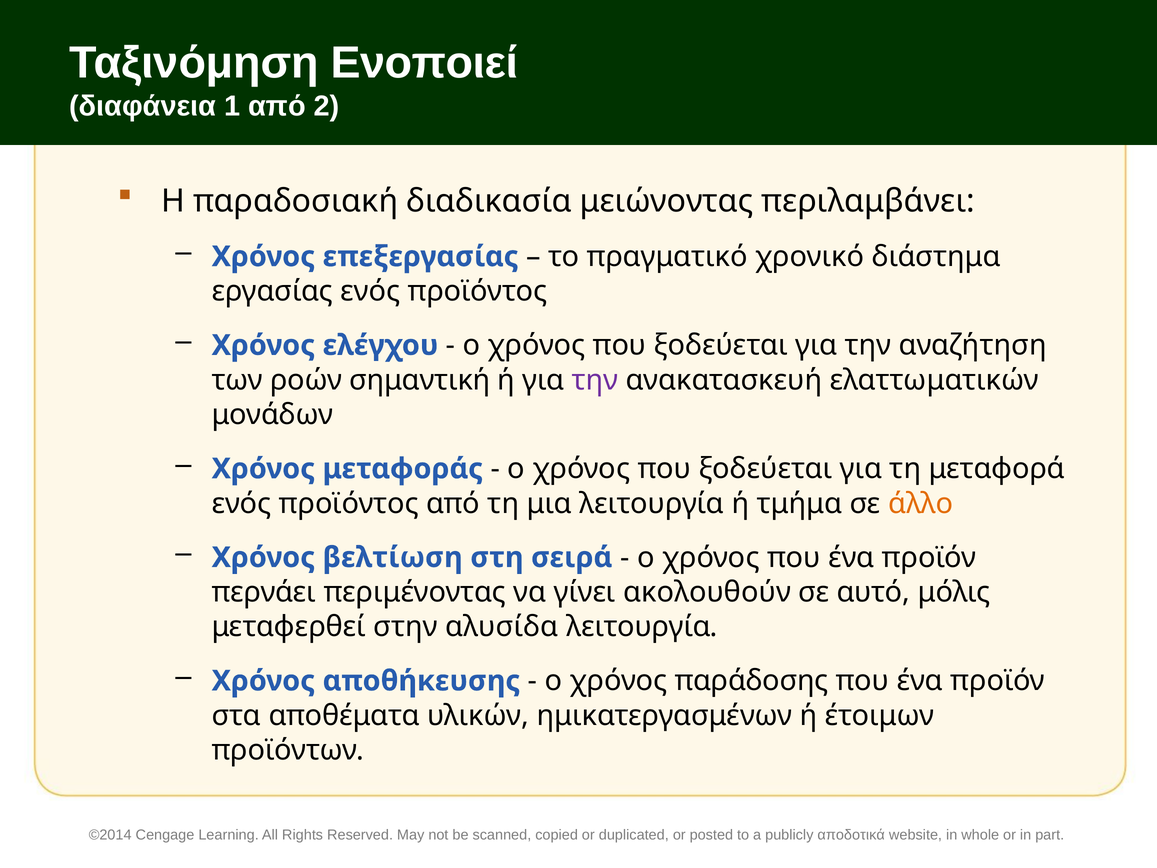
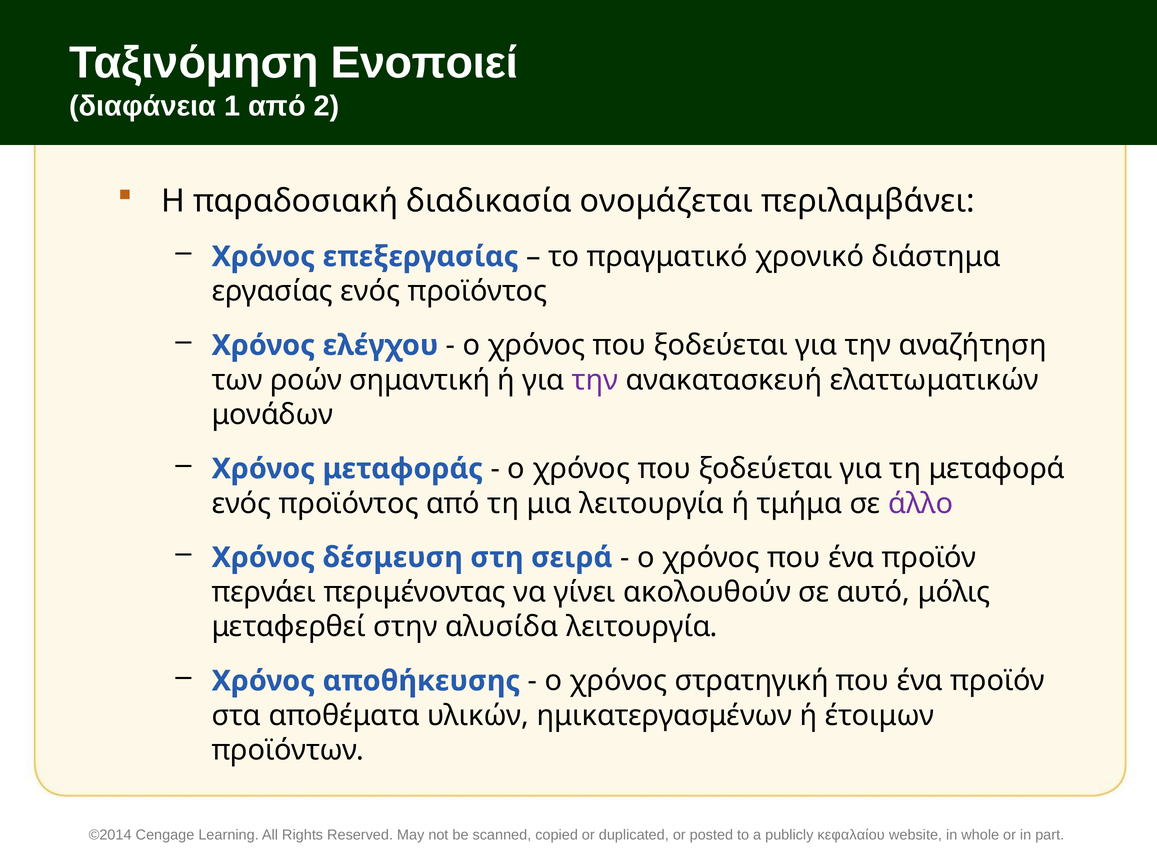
μειώνοντας: μειώνοντας -> ονομάζεται (666, 201)
άλλο colour: orange -> purple (921, 503)
βελτίωση: βελτίωση -> δέσμευση (393, 557)
παράδοσης: παράδοσης -> στρατηγική (752, 681)
αποδοτικά: αποδοτικά -> κεφαλαίου (851, 835)
